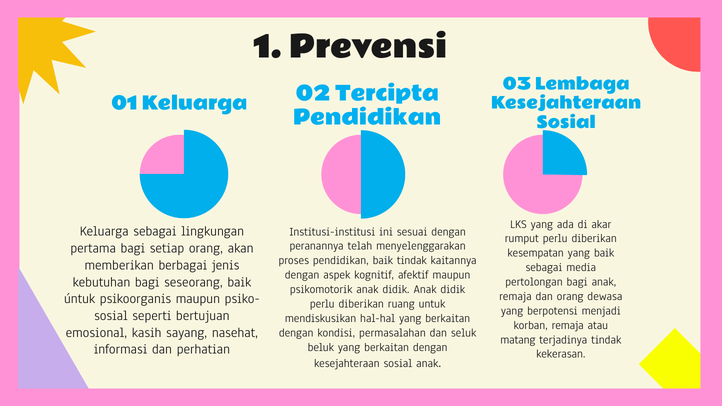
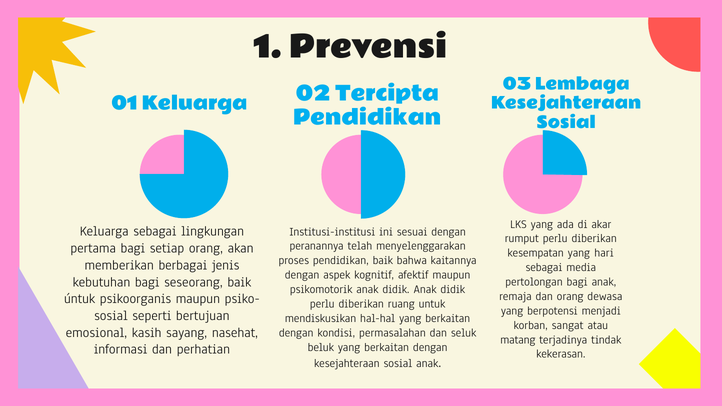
yang baik: baik -> hari (604, 253)
baik tindak: tindak -> bahwa (412, 261)
korban remaja: remaja -> sangat (568, 325)
